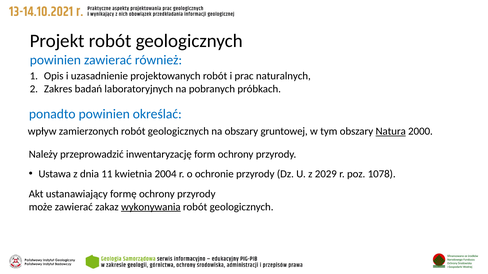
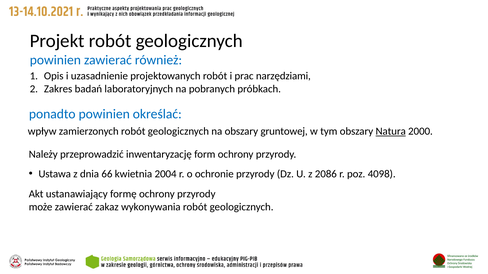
naturalnych: naturalnych -> narzędziami (283, 76)
11: 11 -> 66 (107, 174)
2029: 2029 -> 2086 (326, 174)
1078: 1078 -> 4098 (382, 174)
wykonywania underline: present -> none (151, 207)
